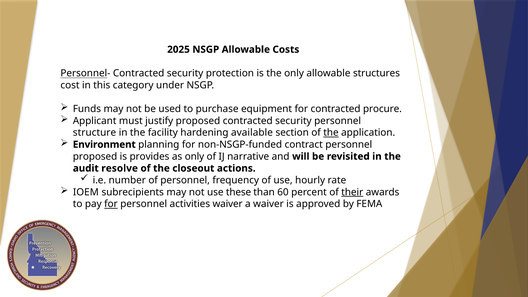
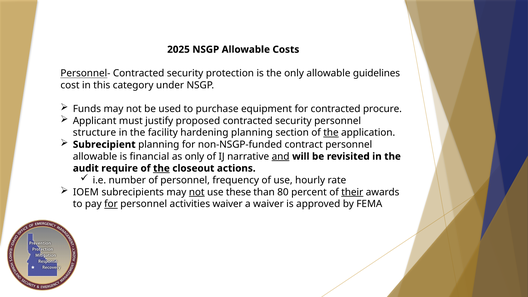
structures: structures -> guidelines (376, 73)
hardening available: available -> planning (252, 133)
Environment: Environment -> Subrecipient (104, 145)
proposed: proposed -> allowable (95, 156)
provides: provides -> financial (149, 156)
and underline: none -> present (281, 156)
resolve: resolve -> require (120, 168)
the underline: none -> present (161, 168)
not underline: none -> present (197, 192)
60: 60 -> 80 (283, 192)
